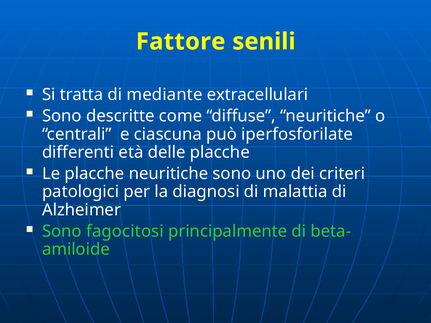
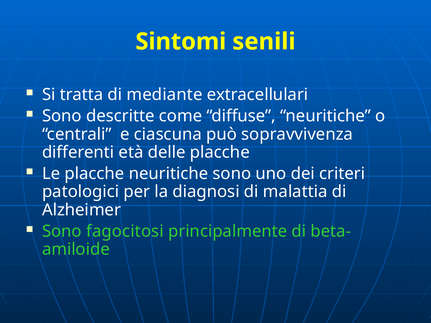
Fattore: Fattore -> Sintomi (181, 42)
iperfosforilate: iperfosforilate -> sopravvivenza (297, 134)
